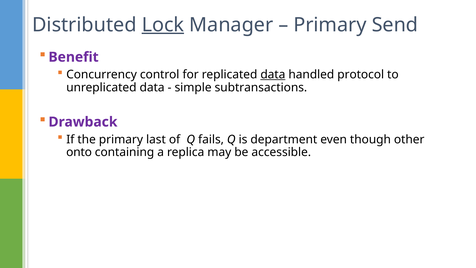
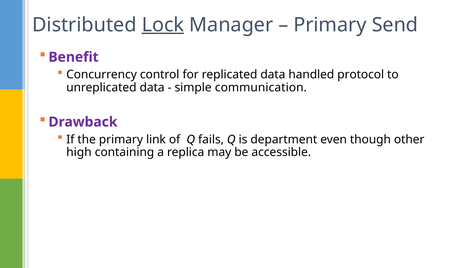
data underline: present -> none (273, 75)
subtransactions: subtransactions -> communication (261, 87)
last: last -> link (156, 139)
onto: onto -> high (79, 152)
